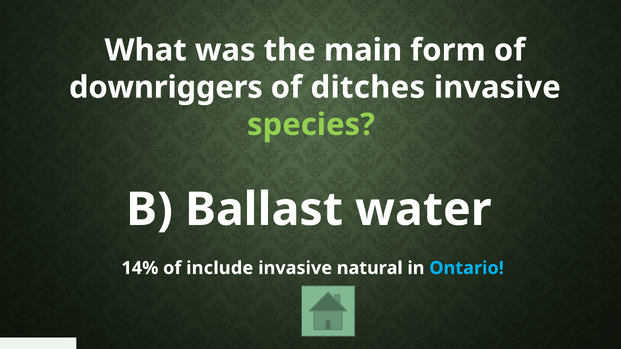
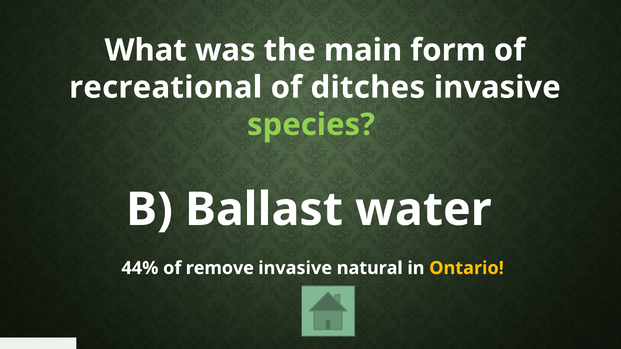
downriggers: downriggers -> recreational (166, 88)
14%: 14% -> 44% (140, 268)
include: include -> remove (220, 268)
Ontario colour: light blue -> yellow (467, 268)
